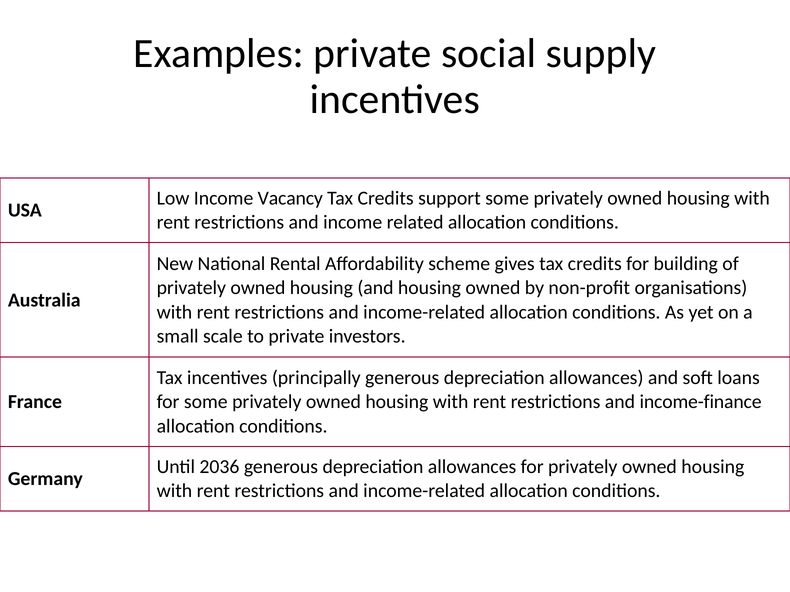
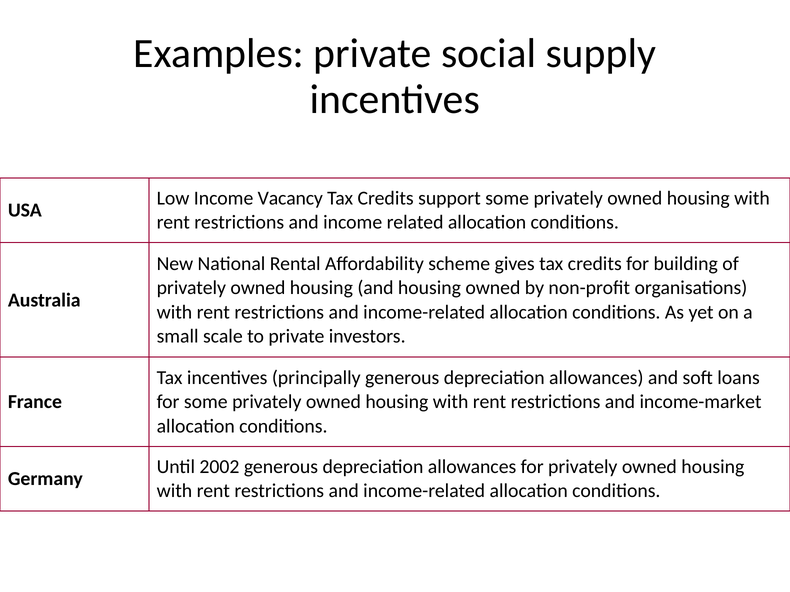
income-finance: income-finance -> income-market (701, 402)
2036: 2036 -> 2002 (219, 467)
